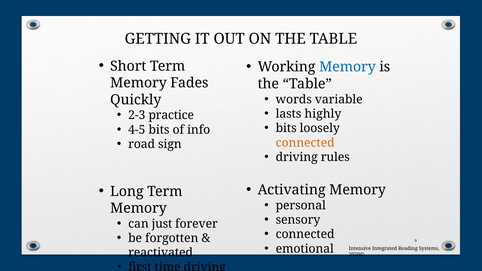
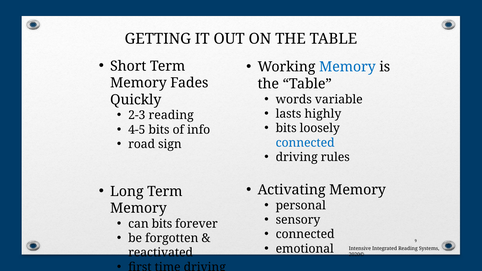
2-3 practice: practice -> reading (171, 115)
connected colour: orange -> blue (305, 143)
can just: just -> bits (162, 224)
